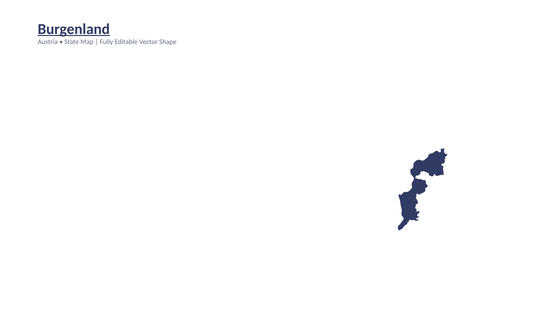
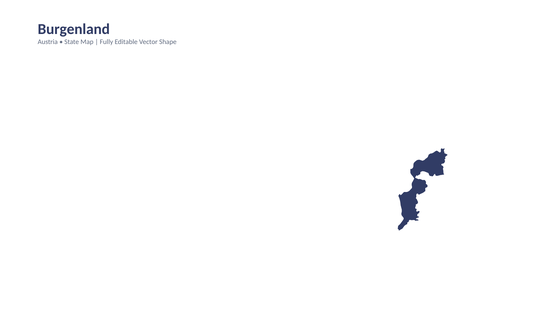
Burgenland underline: present -> none (74, 29)
